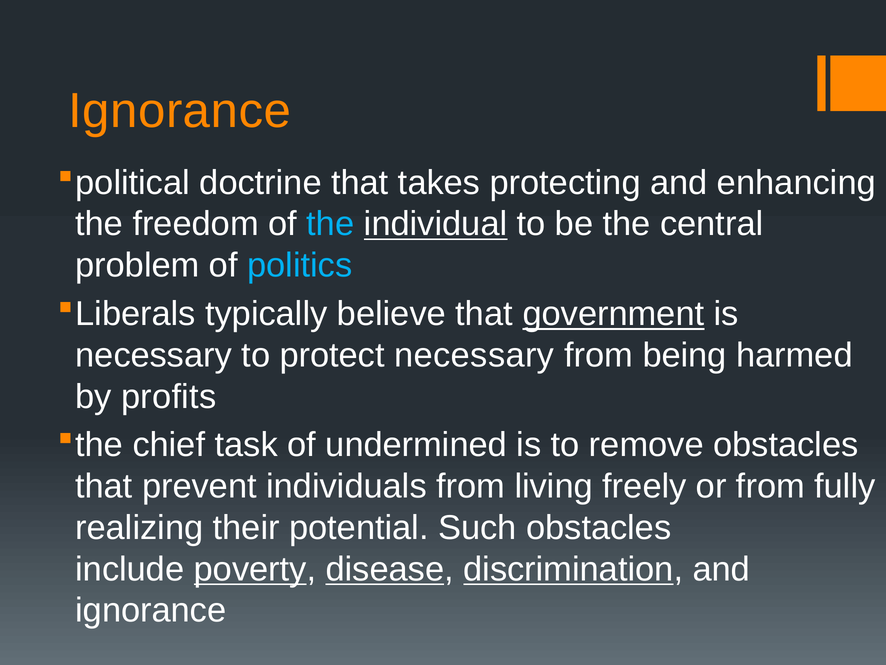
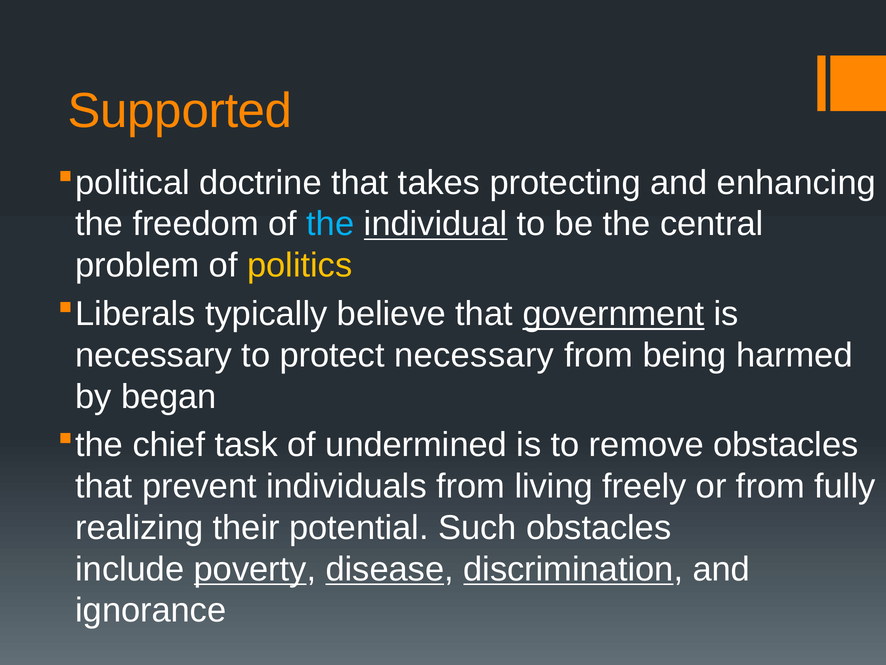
Ignorance: Ignorance -> Supported (180, 111)
politics colour: light blue -> yellow (300, 265)
profits: profits -> began (169, 396)
